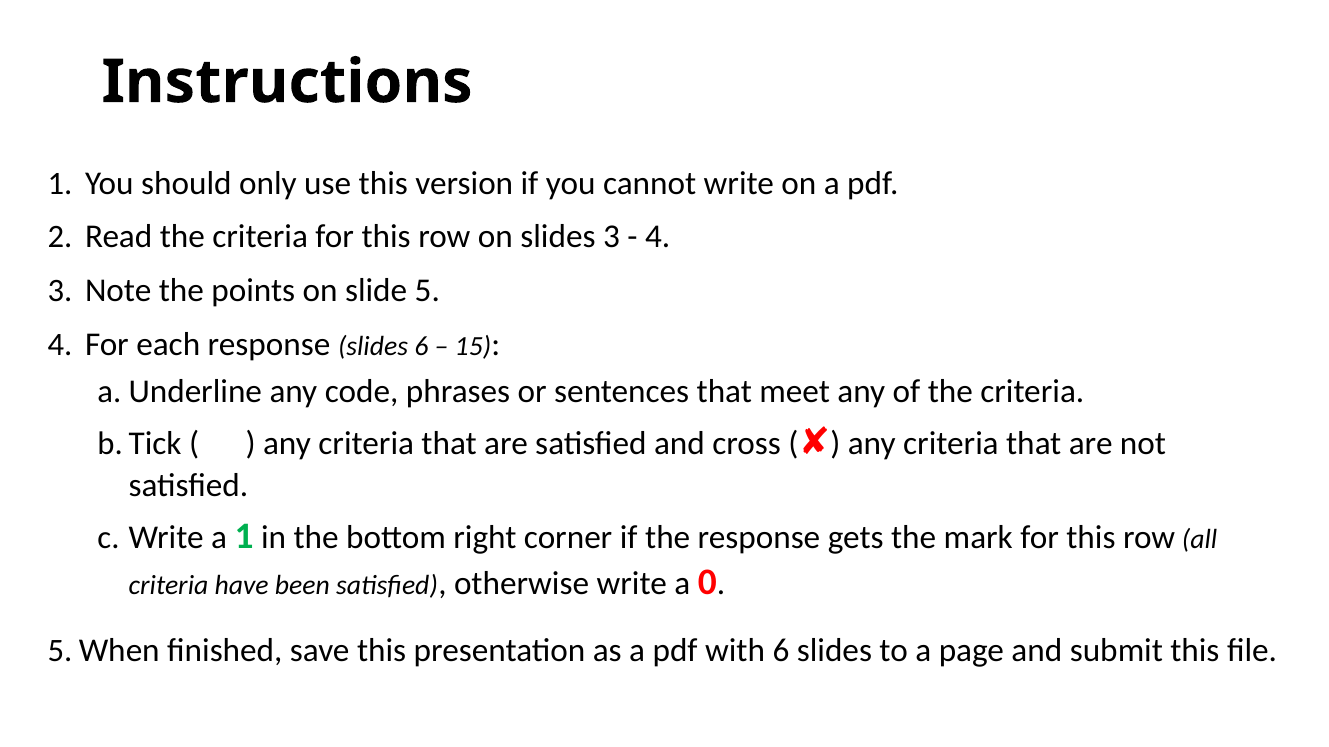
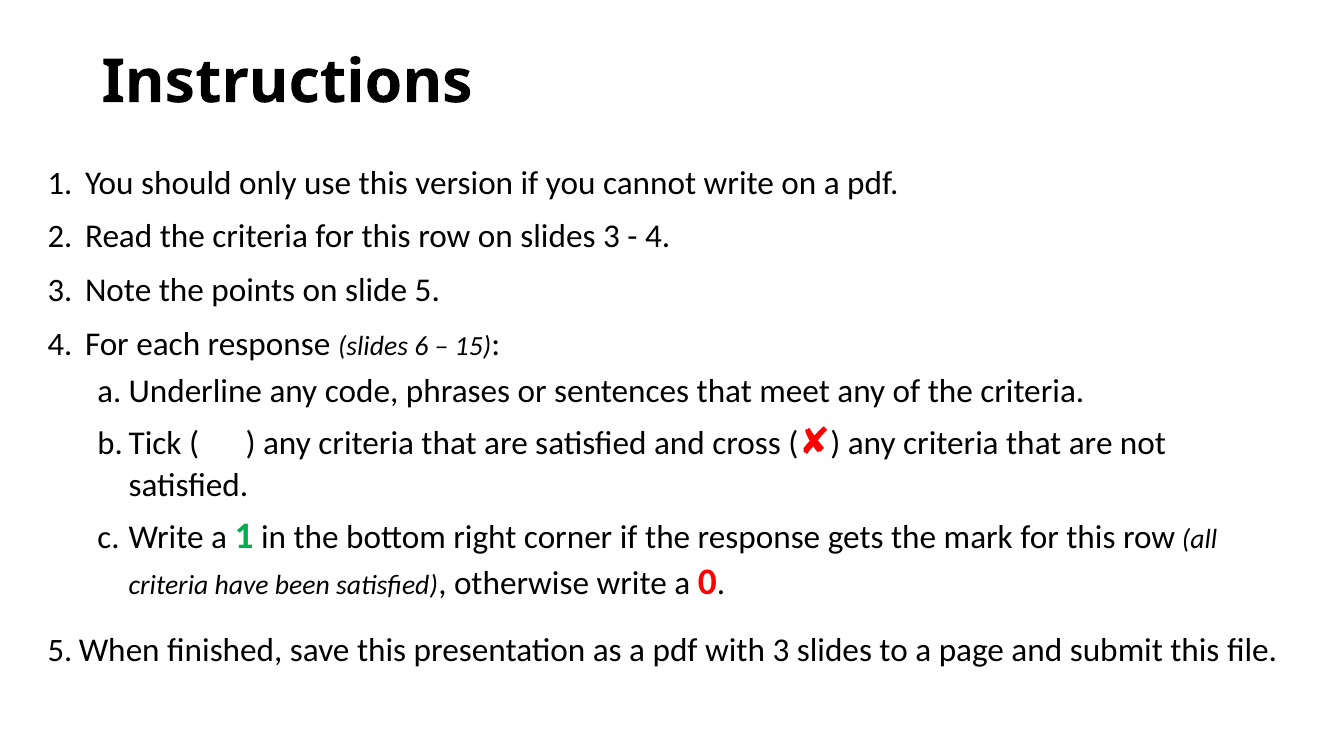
with 6: 6 -> 3 (781, 651)
